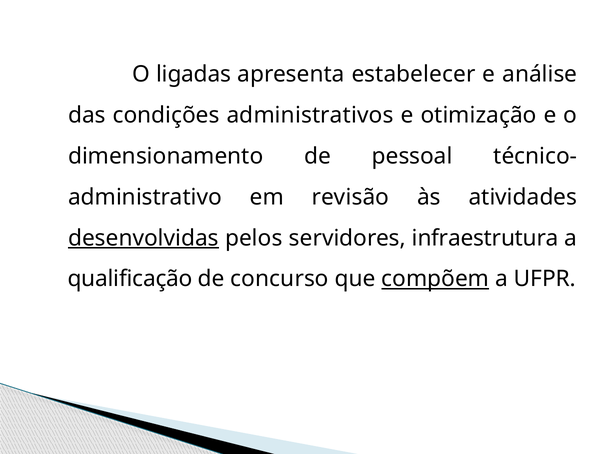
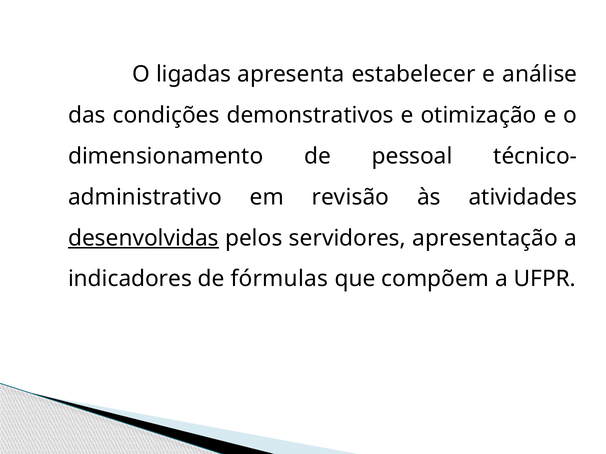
administrativos: administrativos -> demonstrativos (310, 115)
infraestrutura: infraestrutura -> apresentação (485, 238)
qualificação: qualificação -> indicadores (130, 279)
concurso: concurso -> fórmulas (280, 279)
compõem underline: present -> none (435, 279)
